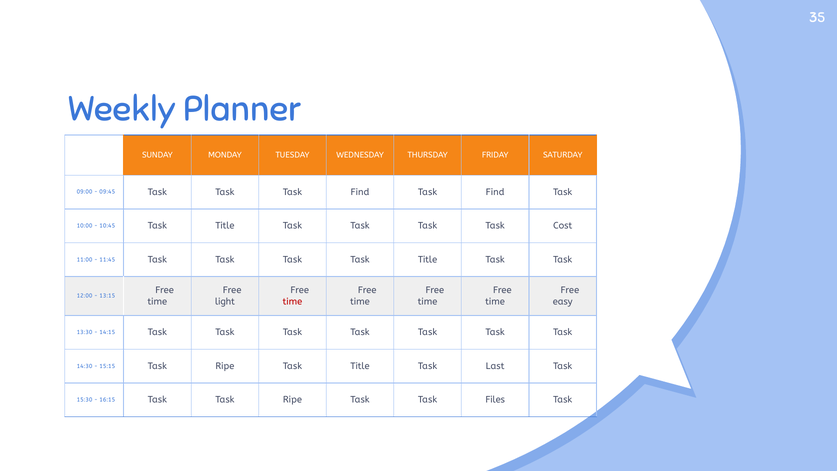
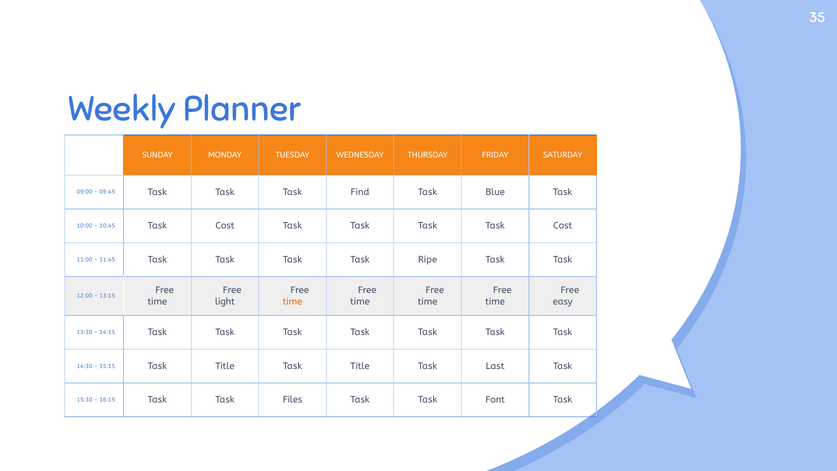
Find: Find -> Blue (495, 192)
10:45 Task Title: Title -> Cost (225, 226)
Task Task Title: Title -> Ripe (428, 259)
time colour: red -> orange (292, 301)
15:15 Task Ripe: Ripe -> Title (225, 366)
Task Task Ripe: Ripe -> Files (293, 400)
Files: Files -> Font (495, 400)
